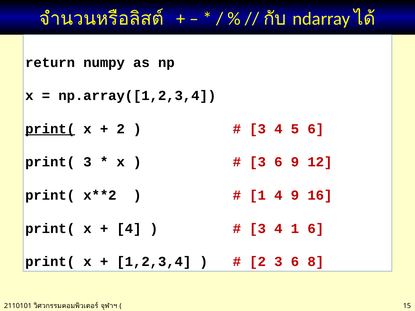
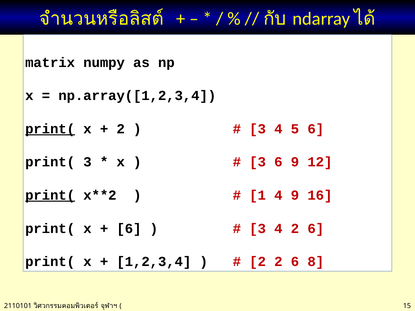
return: return -> matrix (50, 63)
print( underline: none -> present (50, 195)
4: 4 -> 6 (129, 229)
4 1: 1 -> 2 (295, 229)
2 3: 3 -> 2 (278, 262)
